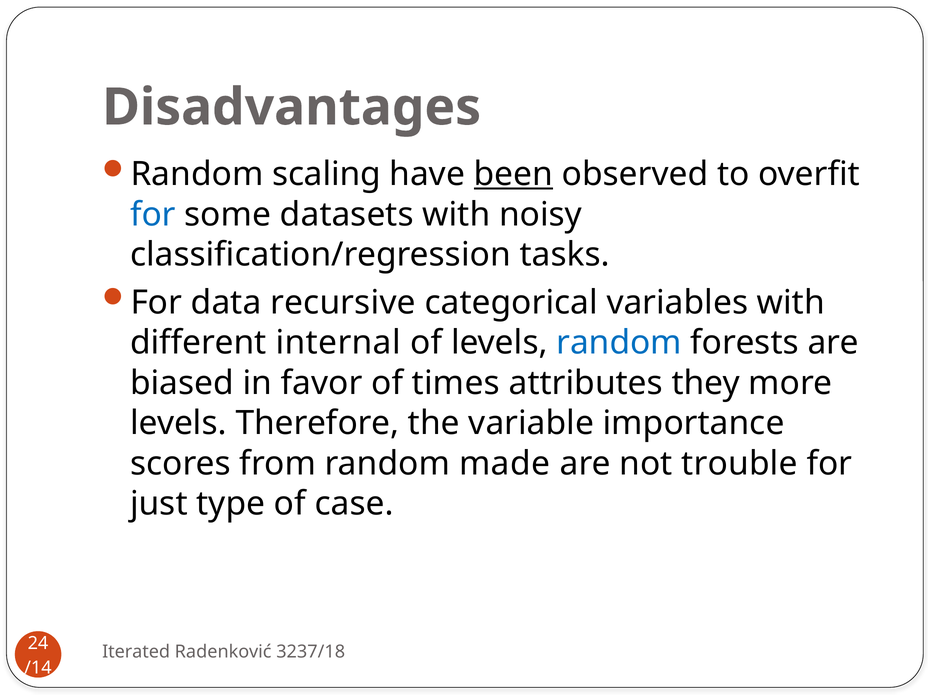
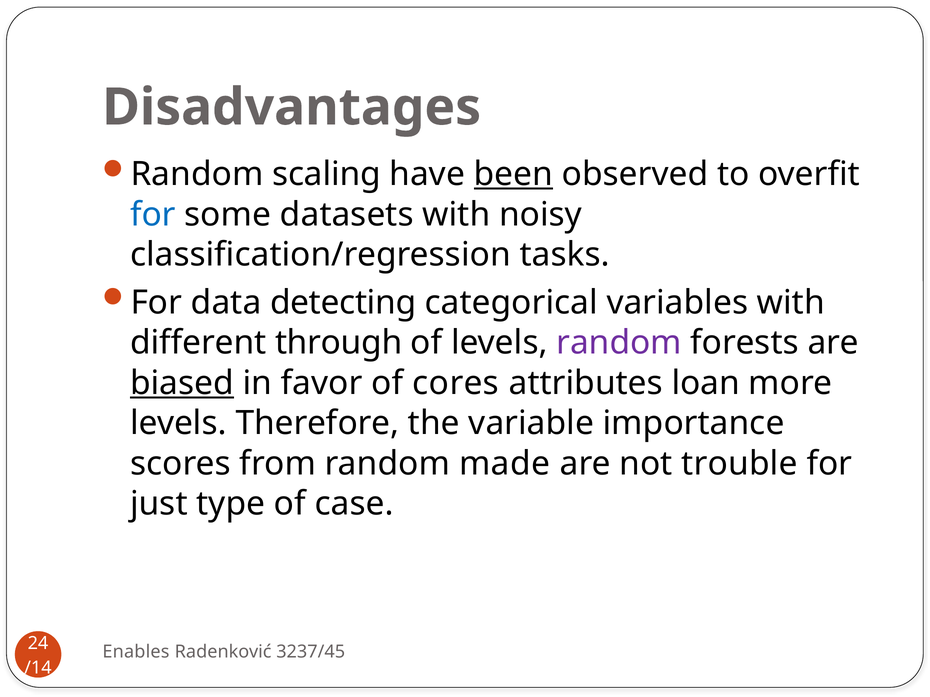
recursive: recursive -> detecting (343, 303)
internal: internal -> through (339, 343)
random colour: blue -> purple (619, 343)
biased underline: none -> present (182, 383)
times: times -> cores (456, 383)
they: they -> loan (706, 383)
Iterated: Iterated -> Enables (136, 652)
3237/18: 3237/18 -> 3237/45 (311, 652)
